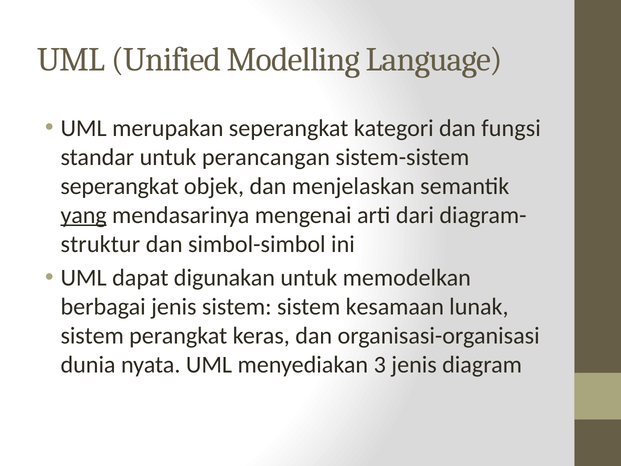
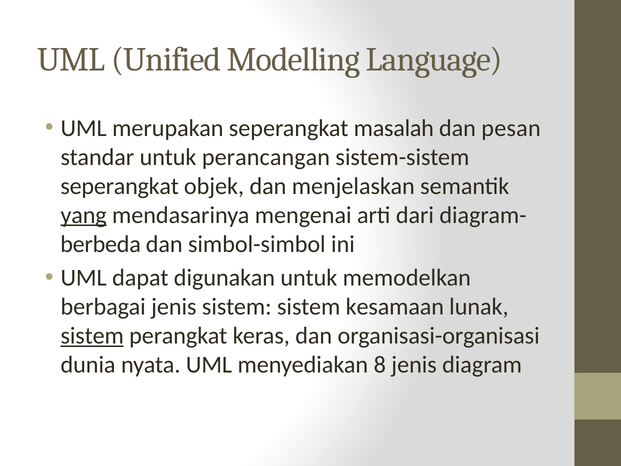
kategori: kategori -> masalah (394, 128)
fungsi: fungsi -> pesan (511, 128)
struktur: struktur -> berbeda (101, 244)
sistem underline: none -> present (92, 336)
3: 3 -> 8 (380, 365)
